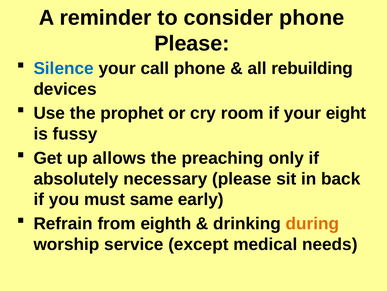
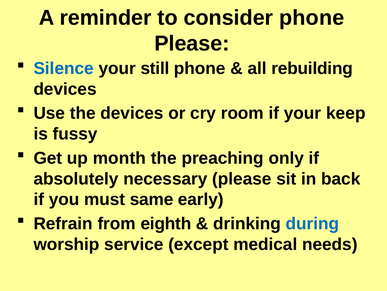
call: call -> still (155, 68)
the prophet: prophet -> devices (132, 113)
eight: eight -> keep (346, 113)
allows: allows -> month (119, 158)
during colour: orange -> blue (312, 223)
